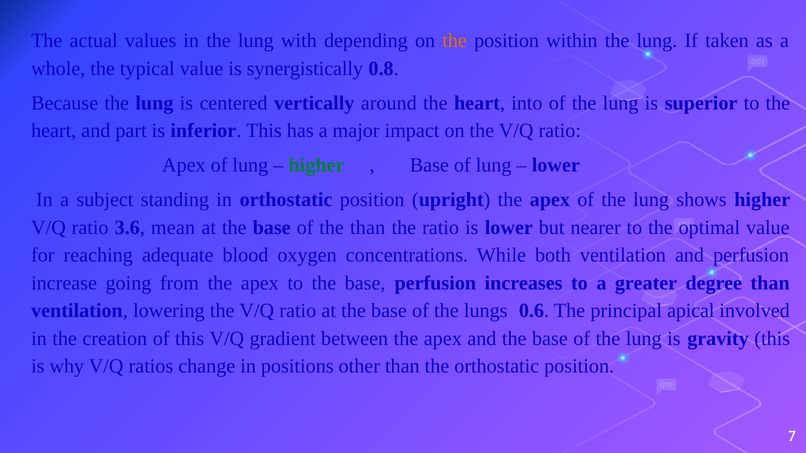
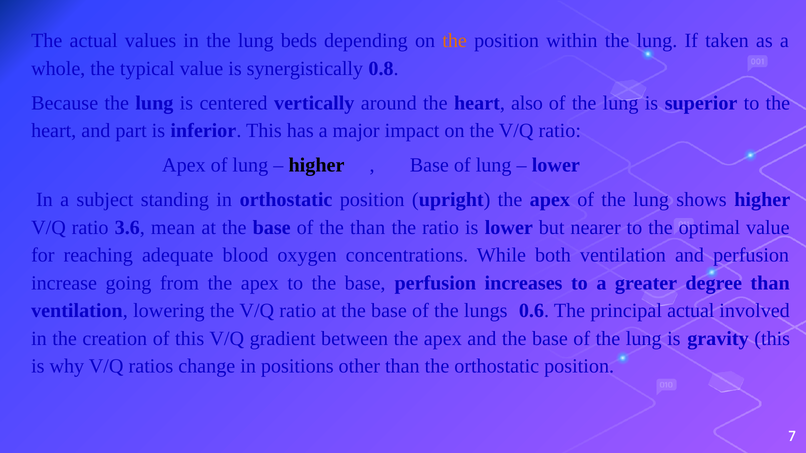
with: with -> beds (299, 41)
into: into -> also (527, 103)
higher colour: green -> black (316, 165)
principal apical: apical -> actual (691, 311)
